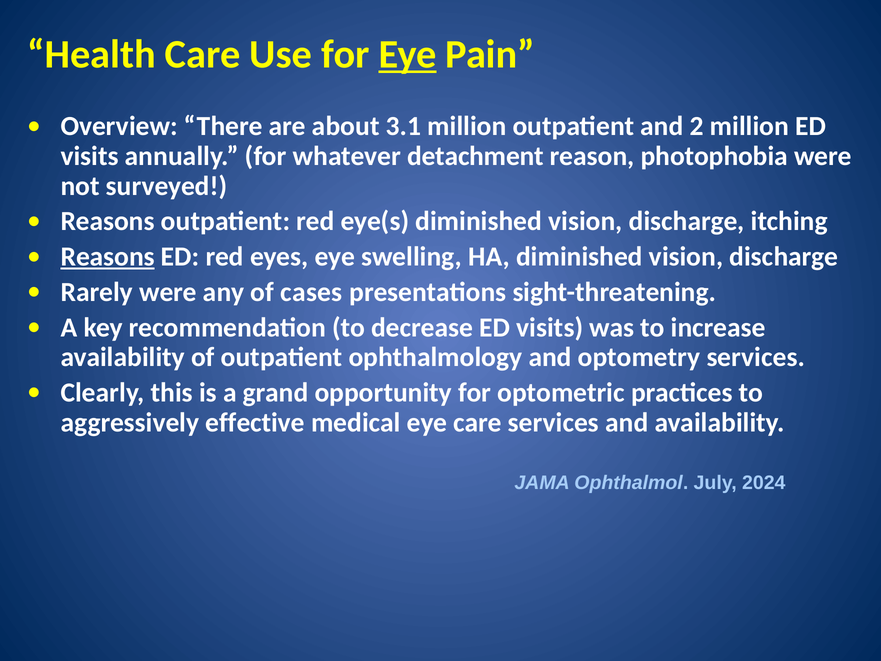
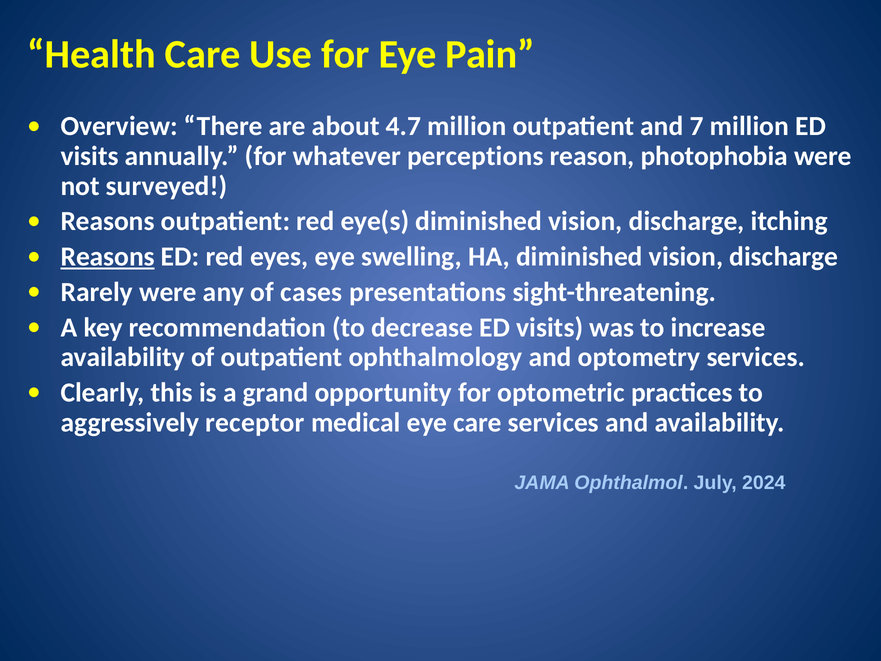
Eye underline: present -> none (408, 54)
3.1: 3.1 -> 4.7 (403, 126)
2: 2 -> 7 (697, 126)
detachment: detachment -> perceptions (475, 156)
effective: effective -> receptor (255, 422)
